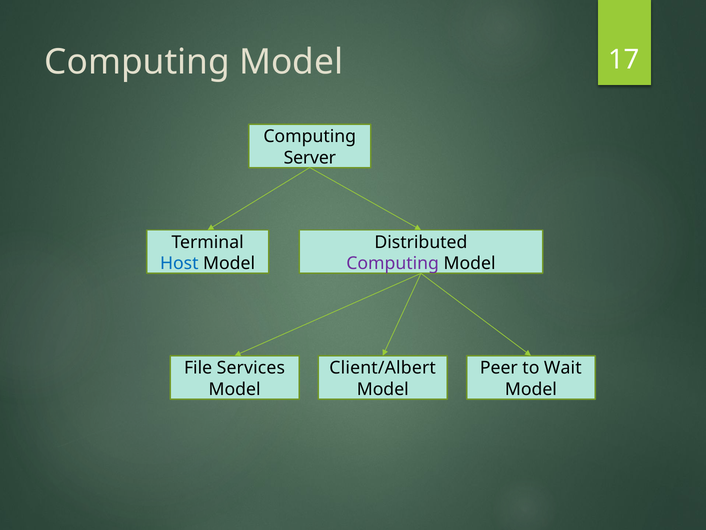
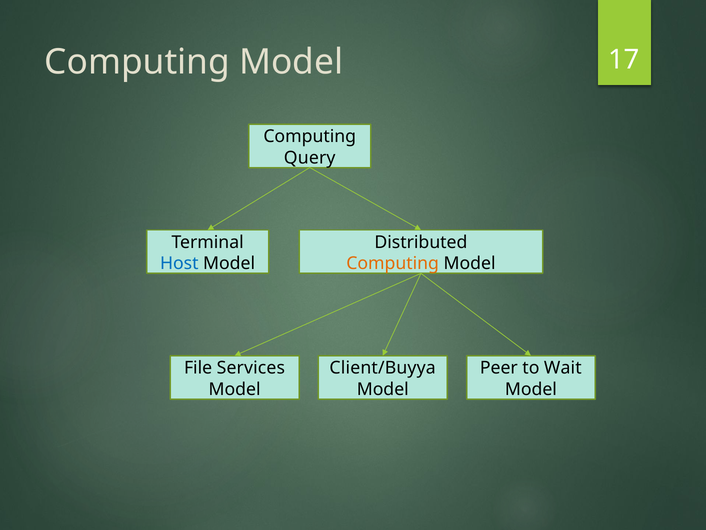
Server: Server -> Query (310, 158)
Computing colour: purple -> orange (393, 263)
Client/Albert: Client/Albert -> Client/Buyya (383, 368)
